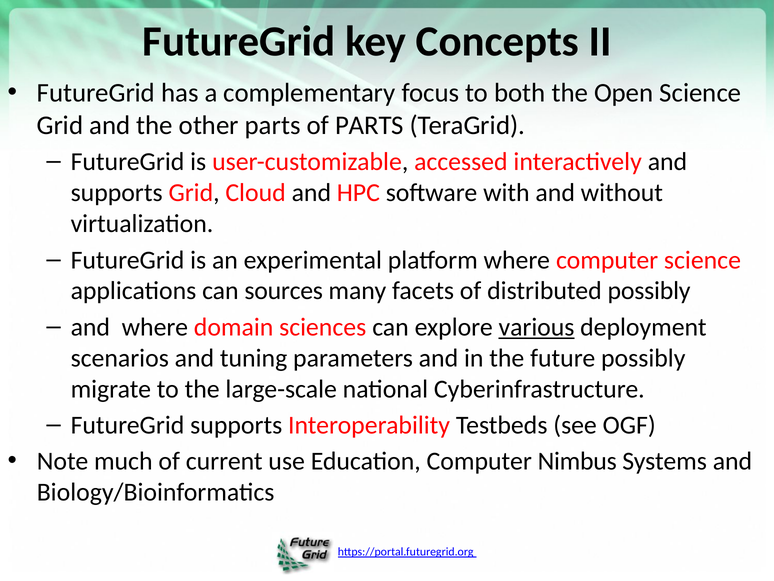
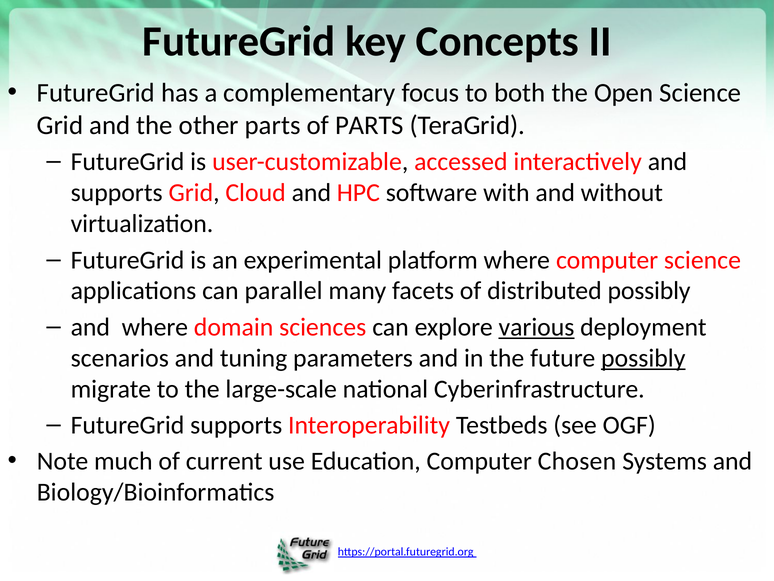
sources: sources -> parallel (284, 291)
possibly underline: none -> present (643, 358)
Nimbus: Nimbus -> Chosen (577, 461)
